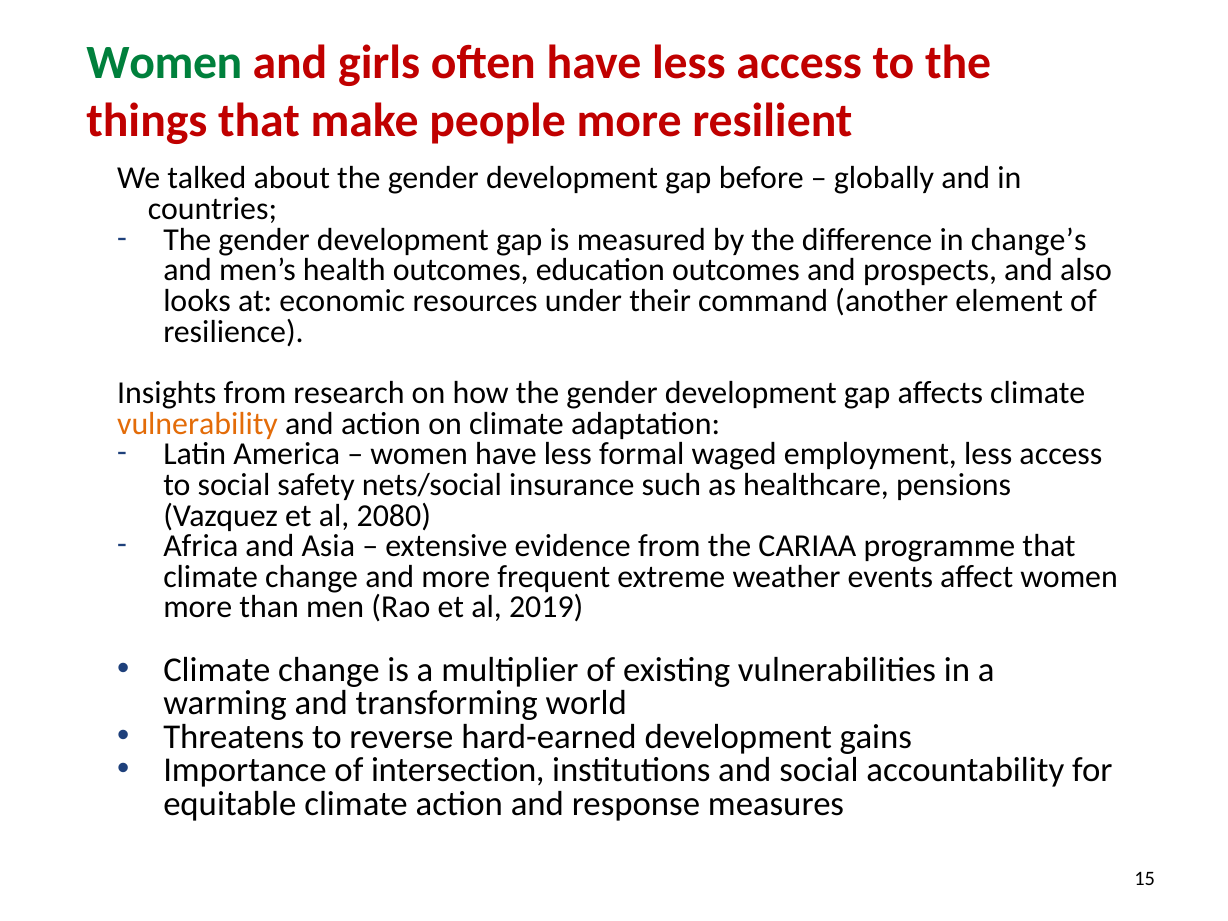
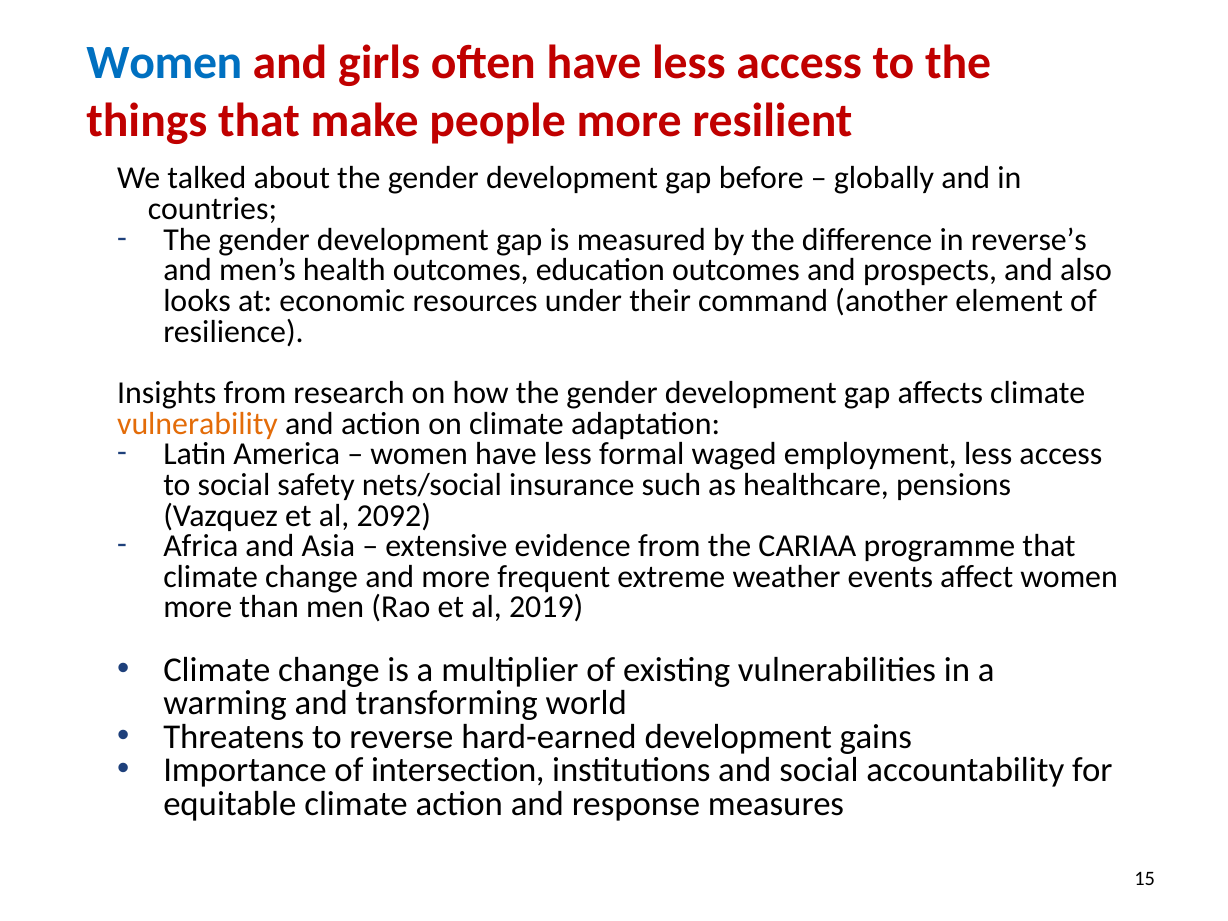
Women colour: green -> blue (164, 63)
change’s: change’s -> reverse’s (1029, 240)
2080: 2080 -> 2092 (394, 515)
